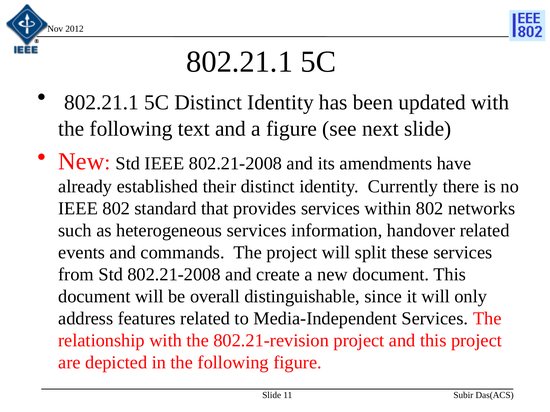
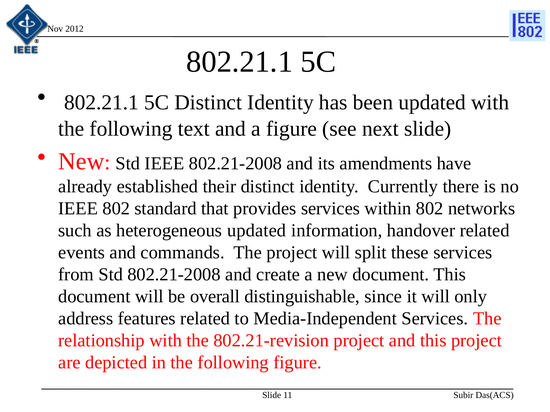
heterogeneous services: services -> updated (257, 231)
